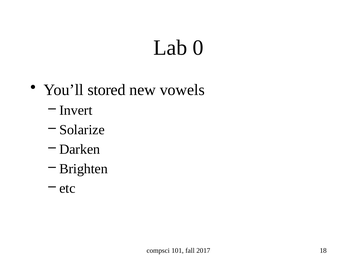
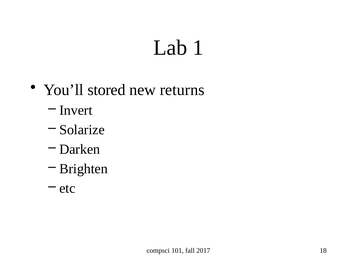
0: 0 -> 1 (198, 48)
vowels: vowels -> returns (182, 90)
